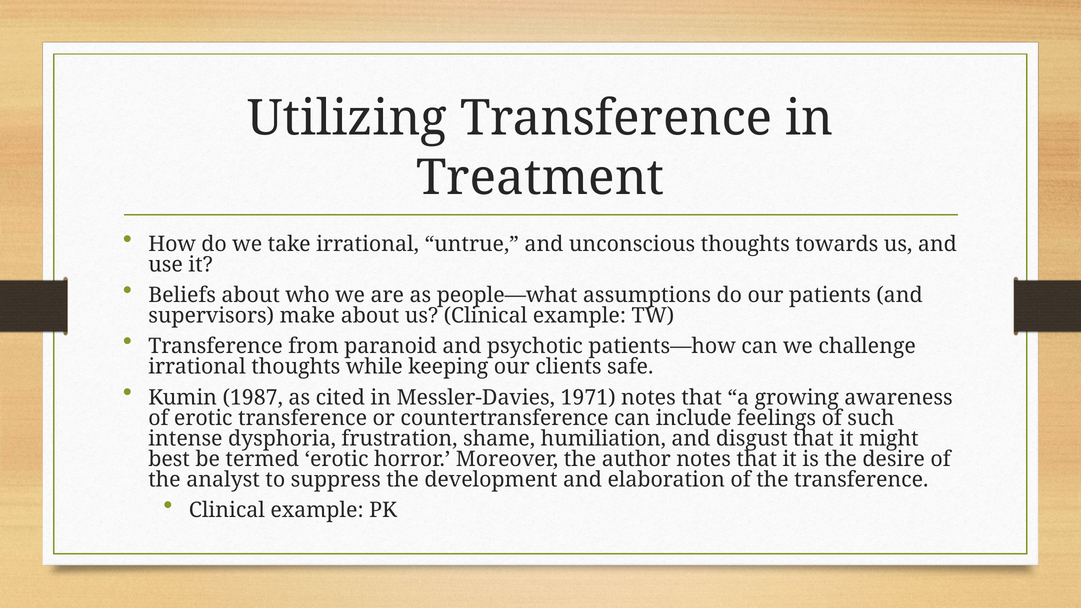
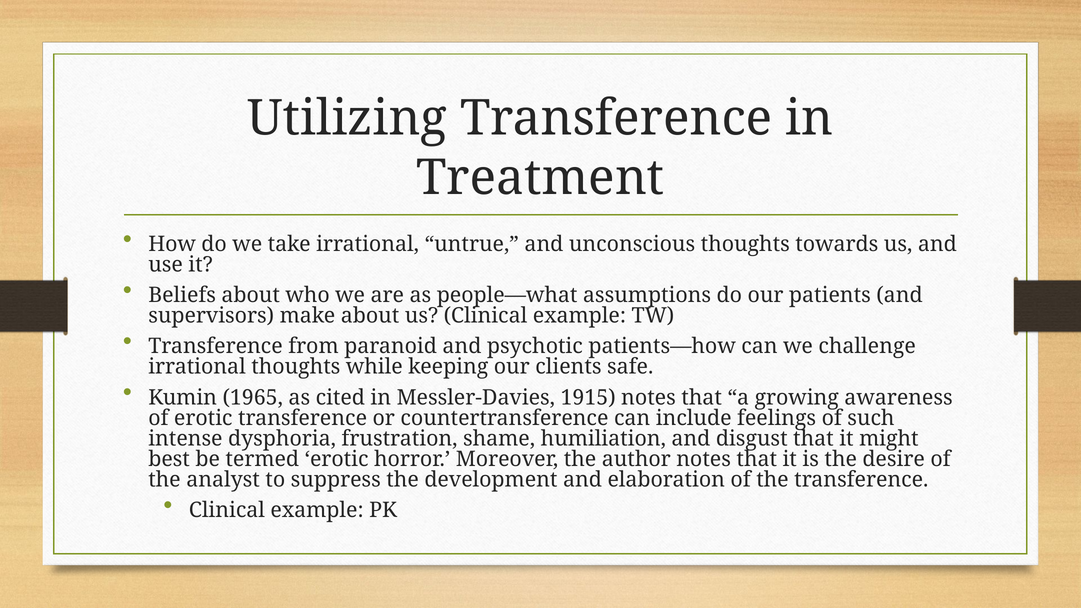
1987: 1987 -> 1965 (253, 398)
1971: 1971 -> 1915 (588, 398)
